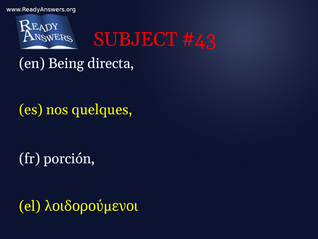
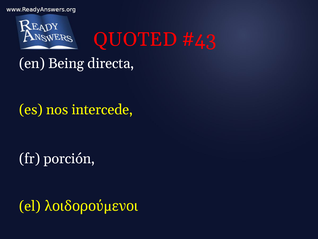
SUBJECT: SUBJECT -> QUOTED (135, 39)
quelques: quelques -> intercede (102, 109)
